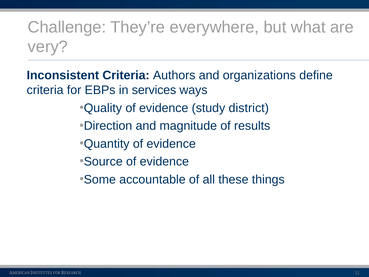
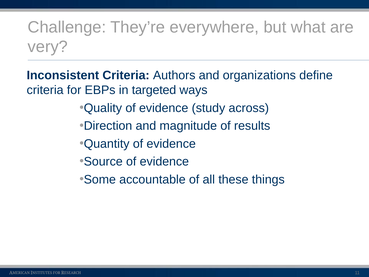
services: services -> targeted (154, 90)
district: district -> across (249, 108)
